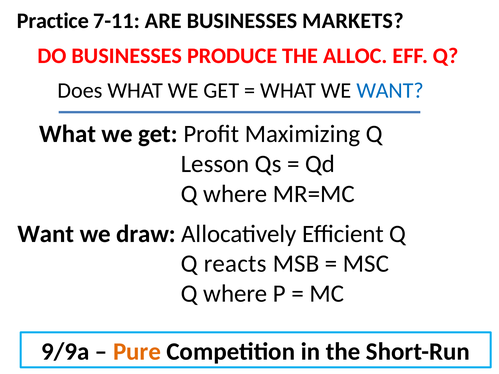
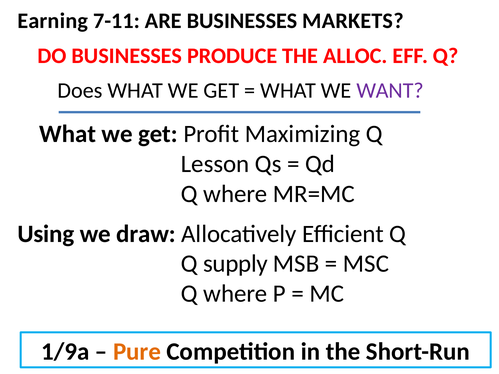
Practice: Practice -> Earning (53, 21)
WANT colour: blue -> purple (390, 91)
Want: Want -> Using (46, 234)
reacts: reacts -> supply (235, 264)
9/9a: 9/9a -> 1/9a (65, 352)
